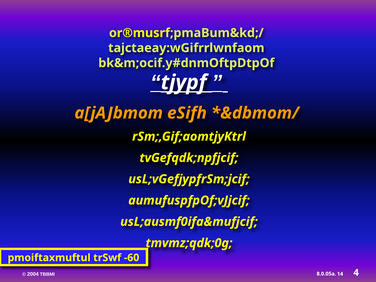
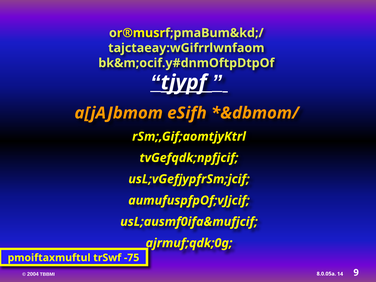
tmvmz;qdk;0g: tmvmz;qdk;0g -> ajrmuf;qdk;0g (189, 243)
-60: -60 -> -75 (132, 258)
4: 4 -> 9 (356, 273)
